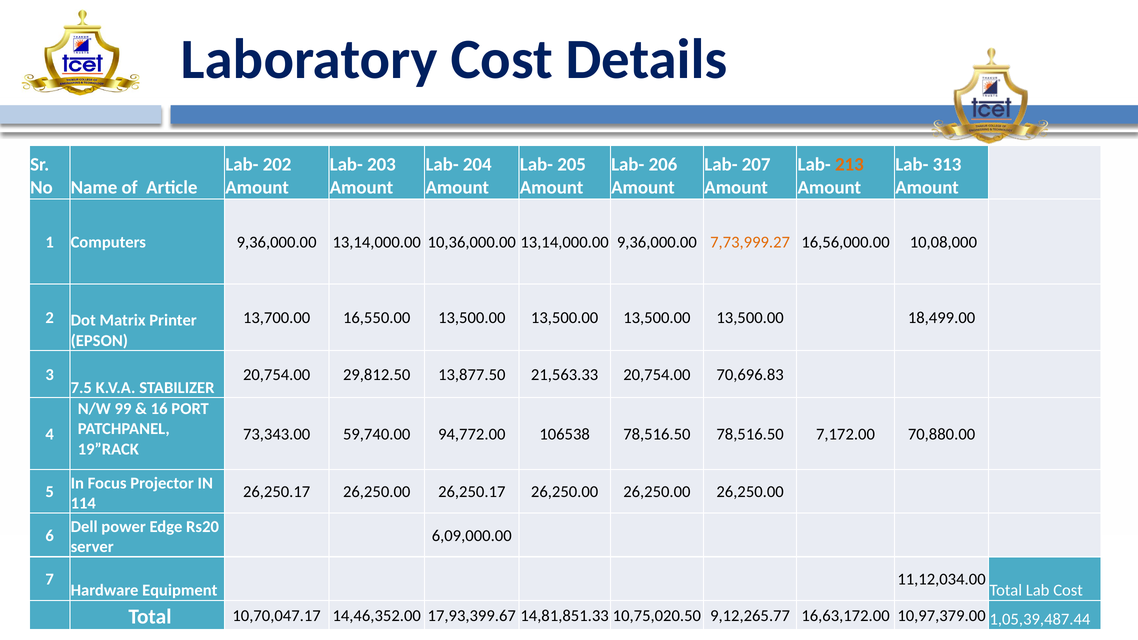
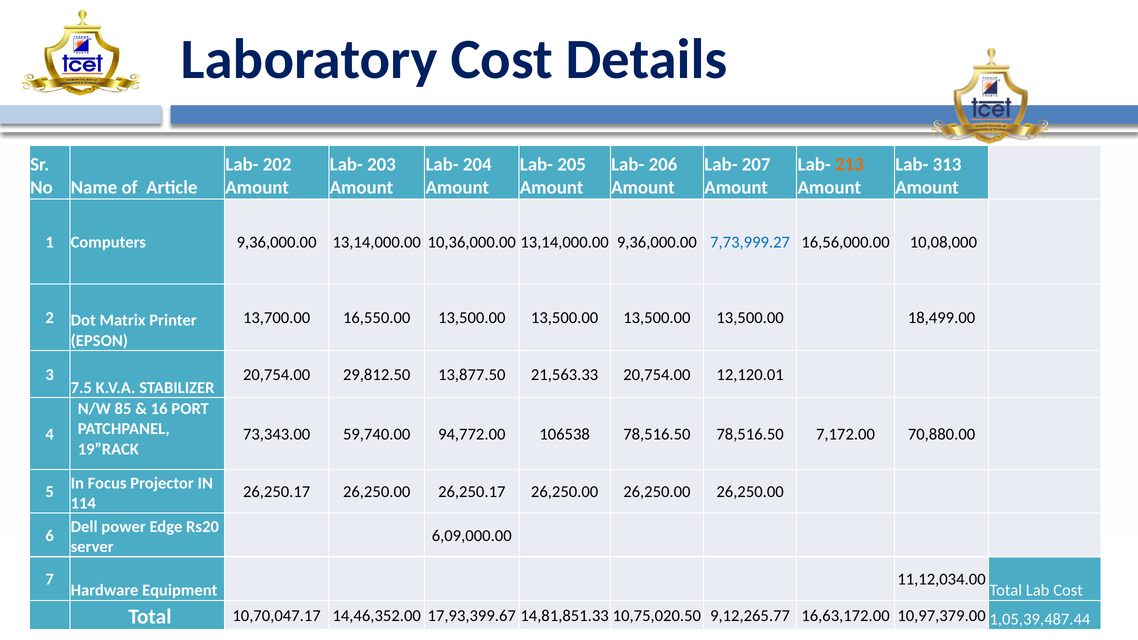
7,73,999.27 colour: orange -> blue (750, 242)
70,696.83: 70,696.83 -> 12,120.01 (750, 375)
99: 99 -> 85 (123, 409)
